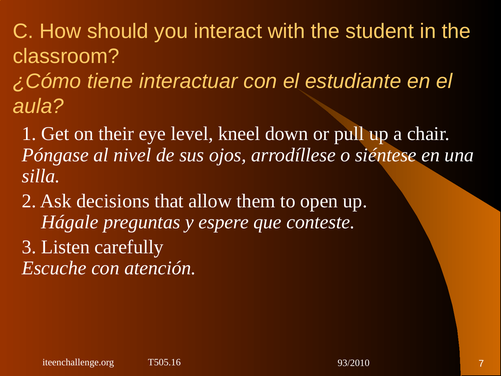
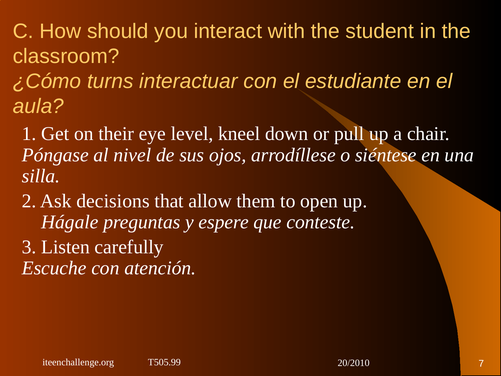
tiene: tiene -> turns (110, 81)
T505.16: T505.16 -> T505.99 (164, 362)
93/2010: 93/2010 -> 20/2010 (354, 363)
